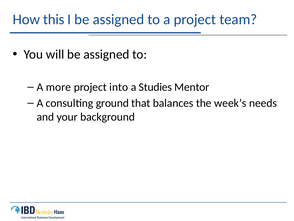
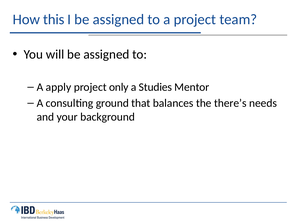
more: more -> apply (59, 87)
into: into -> only (119, 87)
week’s: week’s -> there’s (230, 103)
